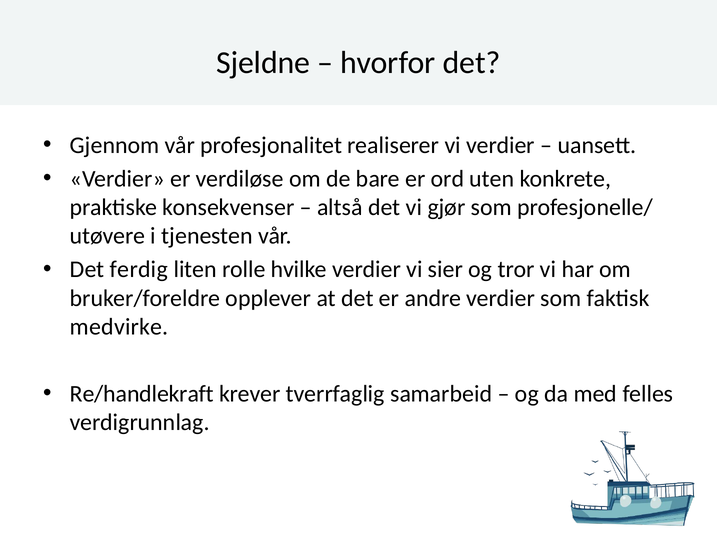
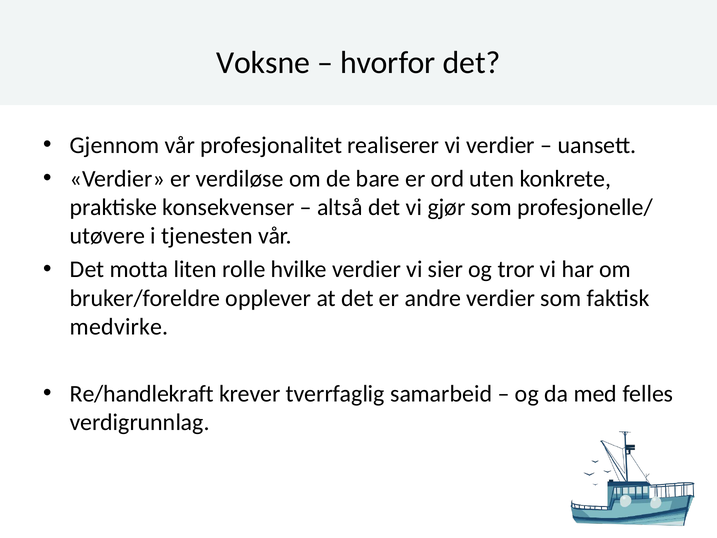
Sjeldne: Sjeldne -> Voksne (263, 63)
ferdig: ferdig -> motta (139, 269)
